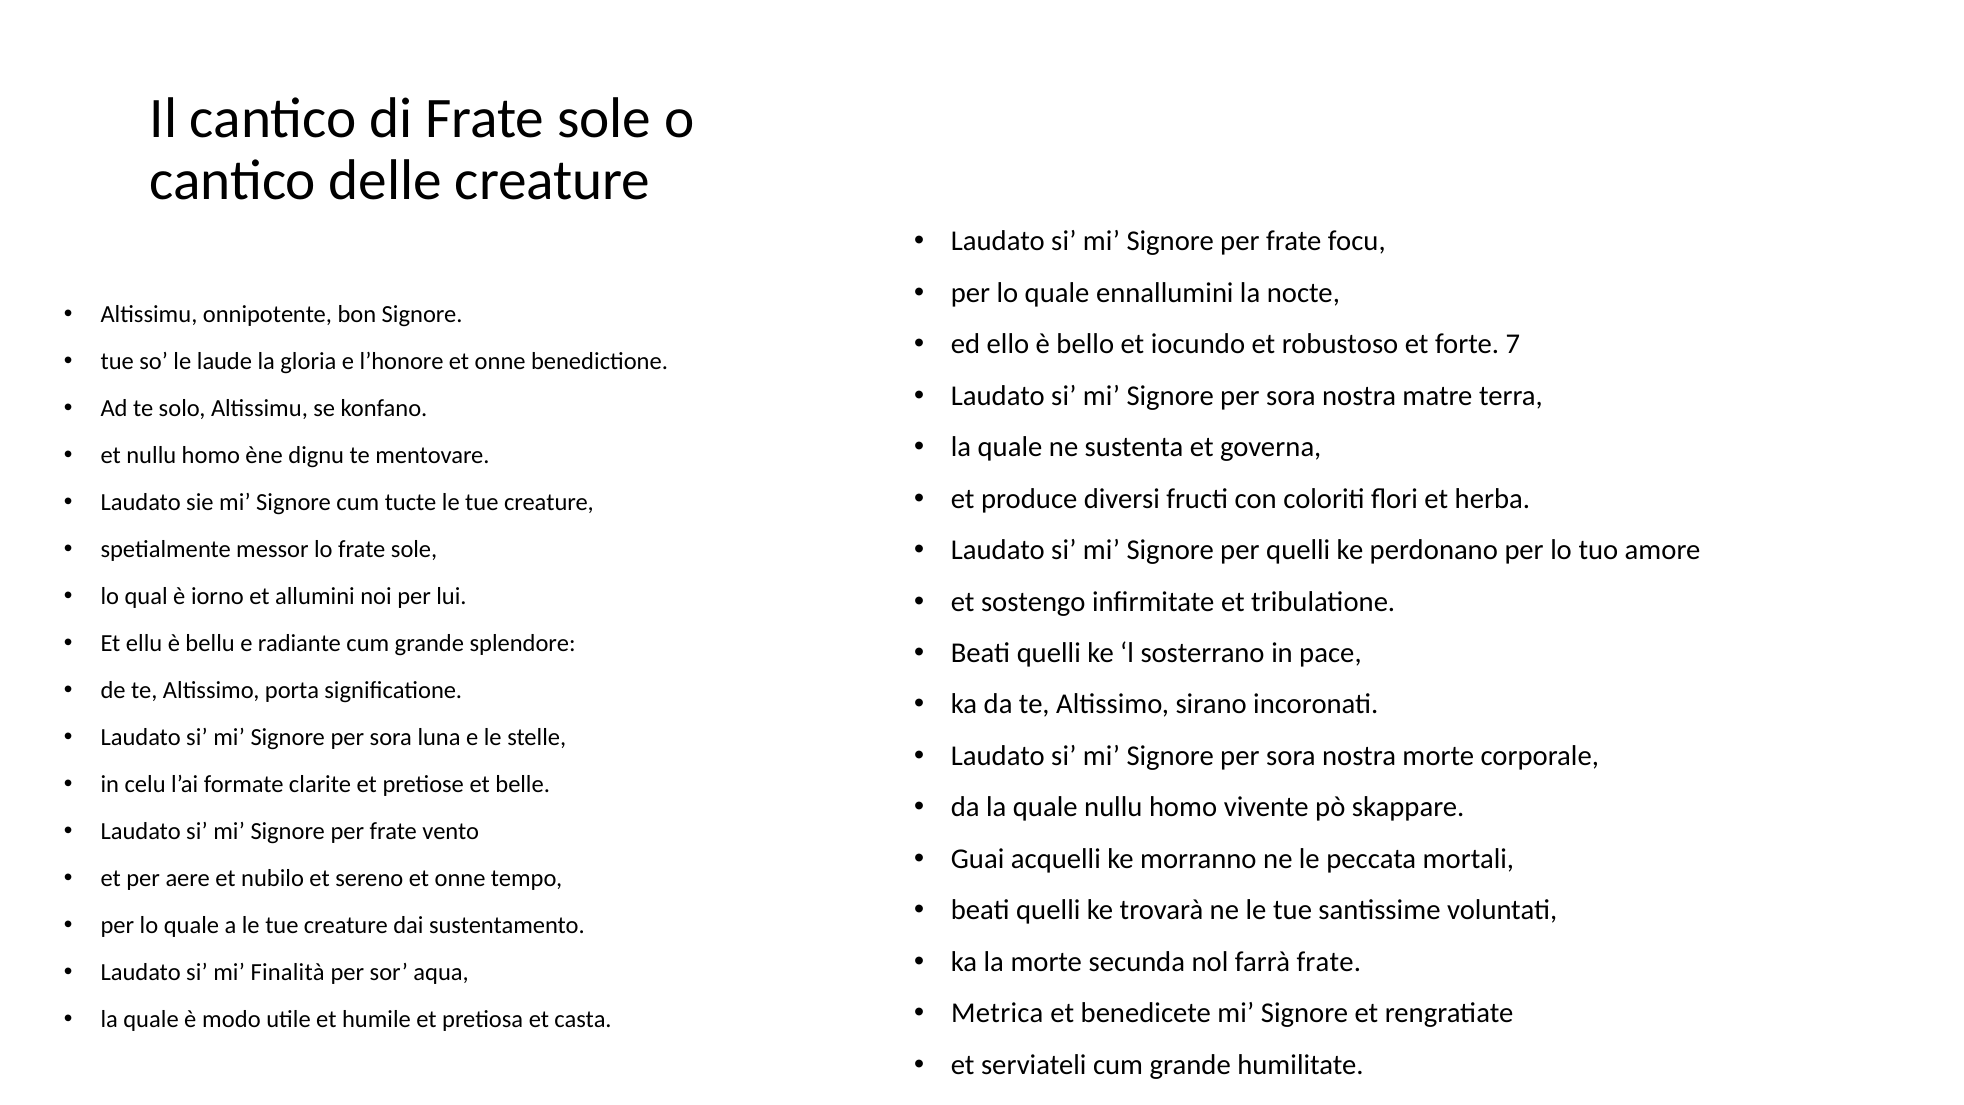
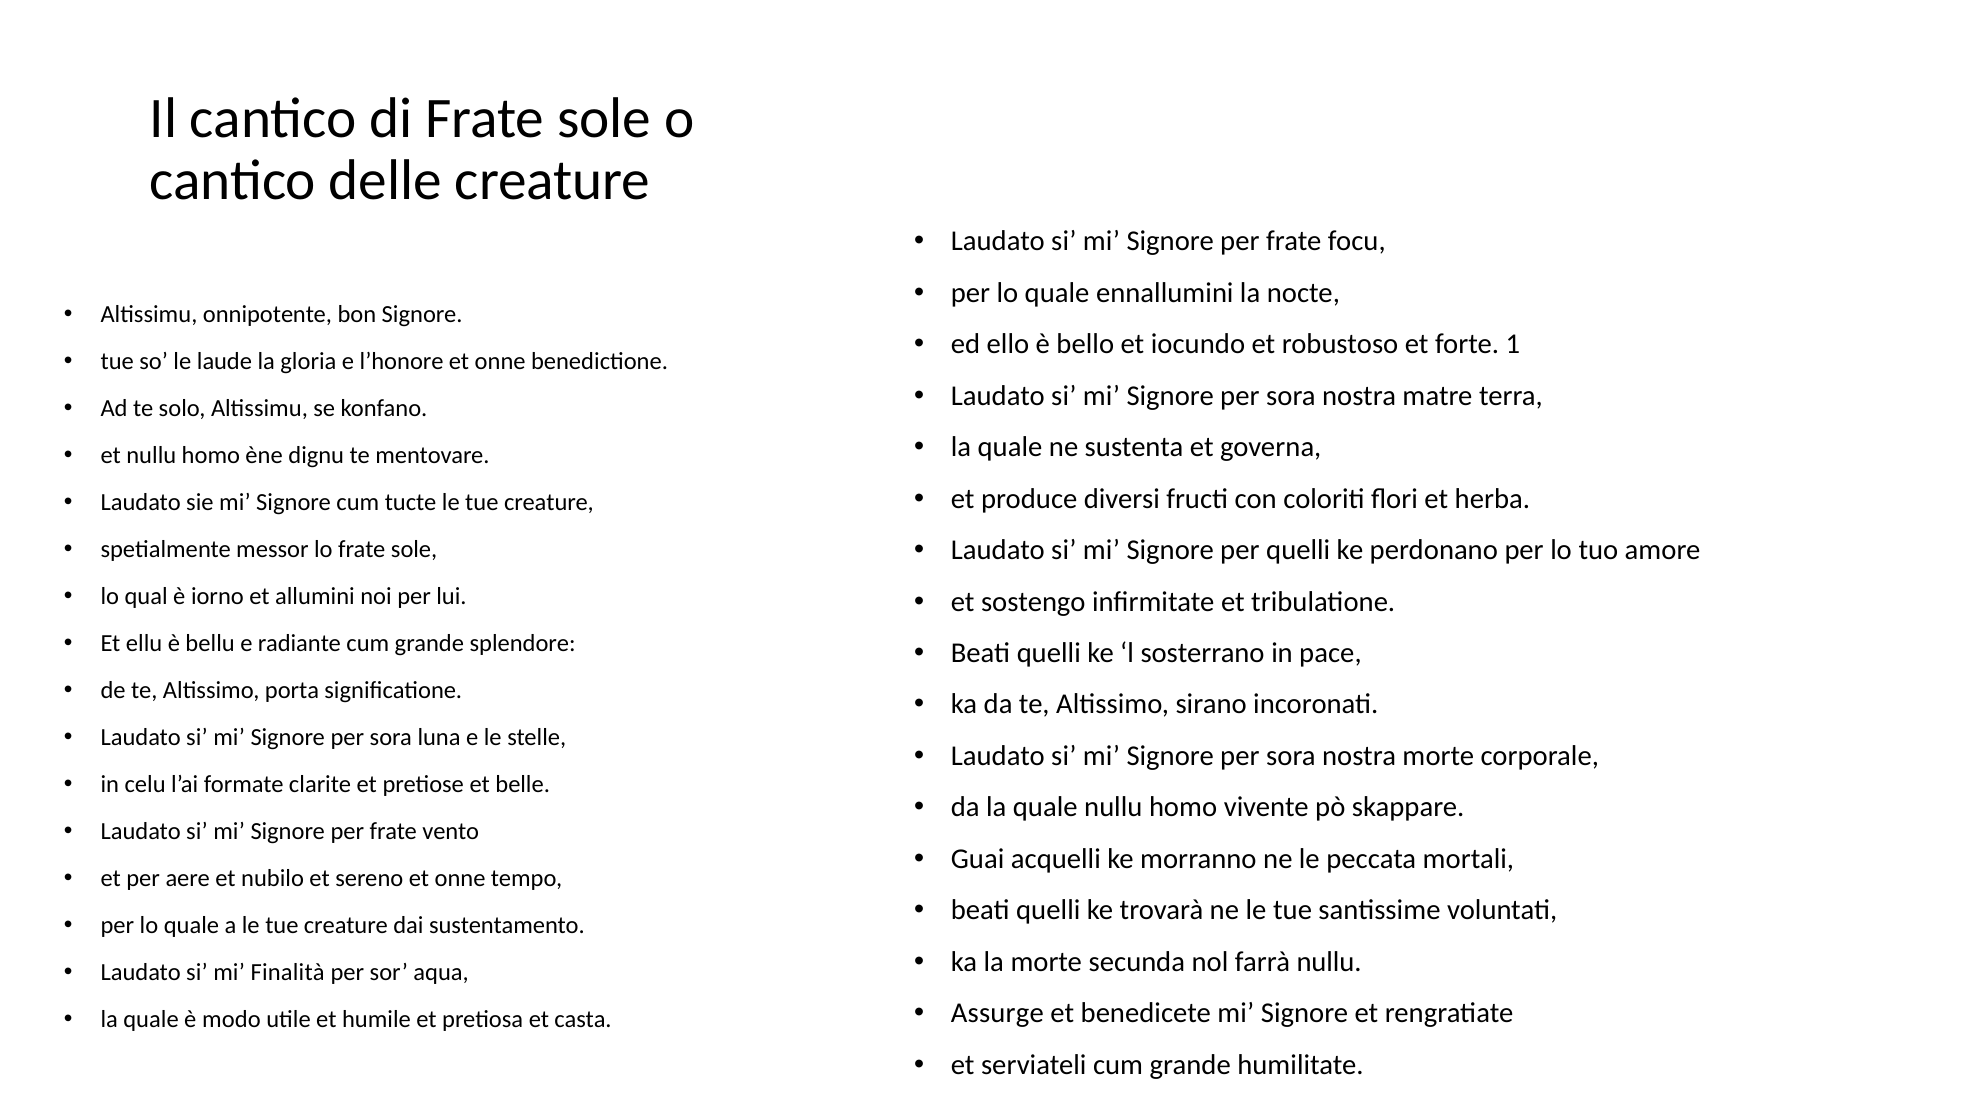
7: 7 -> 1 (1513, 344)
farrà frate: frate -> nullu (1329, 962)
Metrica: Metrica -> Assurge (997, 1013)
